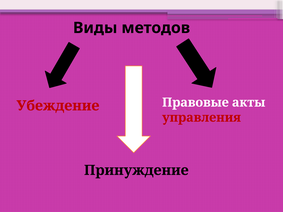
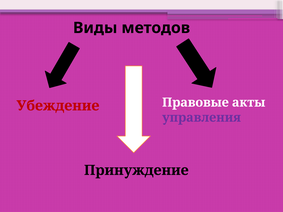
управления colour: red -> purple (202, 118)
